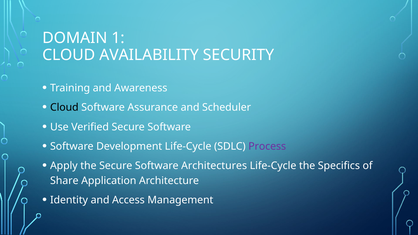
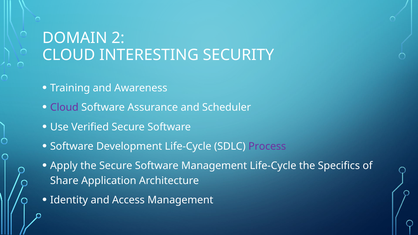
1: 1 -> 2 (118, 38)
AVAILABILITY: AVAILABILITY -> INTERESTING (149, 55)
Cloud colour: black -> purple (64, 108)
Software Architectures: Architectures -> Management (214, 166)
